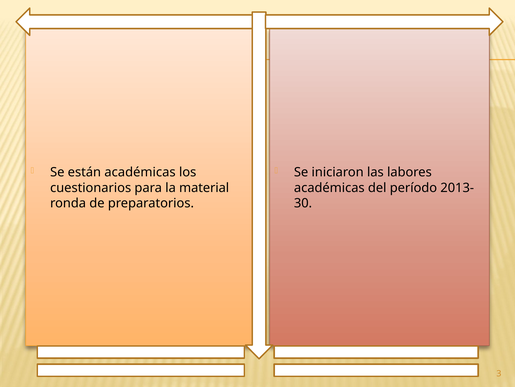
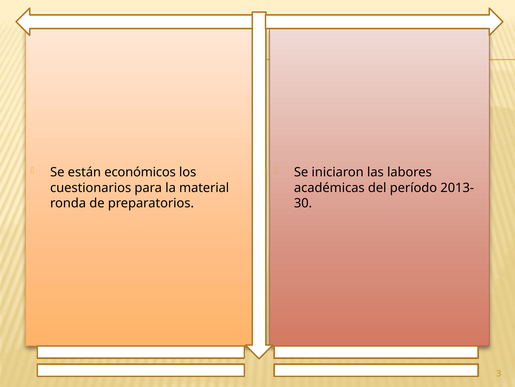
están académicas: académicas -> económicos (140, 172)
